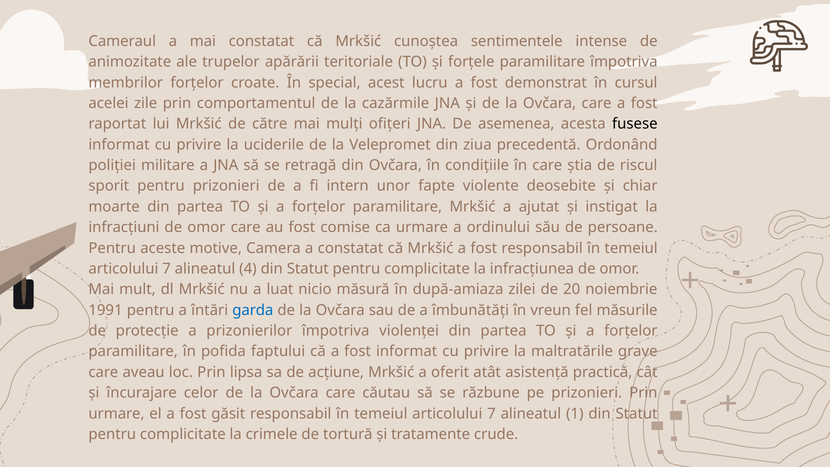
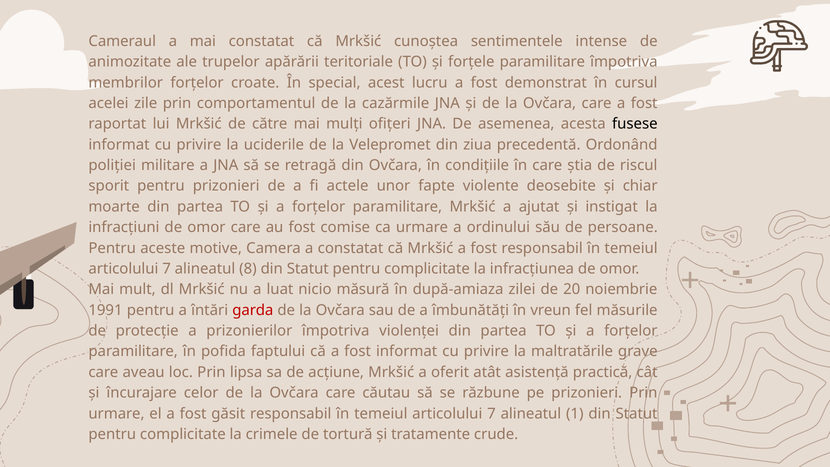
intern: intern -> actele (348, 186)
4: 4 -> 8 (248, 269)
garda colour: blue -> red (253, 310)
